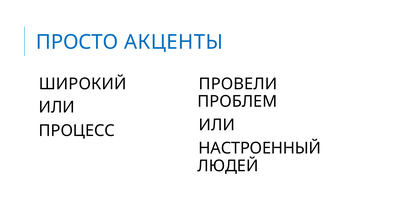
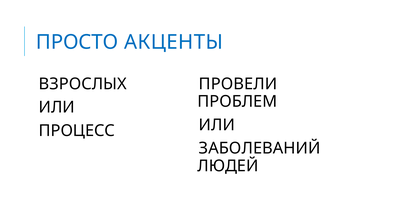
ШИРОКИЙ: ШИРОКИЙ -> ВЗРОСЛЫХ (83, 84)
НАСТРОЕННЫЙ: НАСТРОЕННЫЙ -> ЗАБОЛЕВАНИЙ (260, 148)
